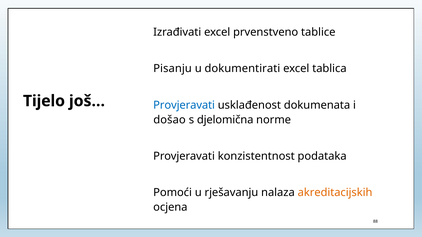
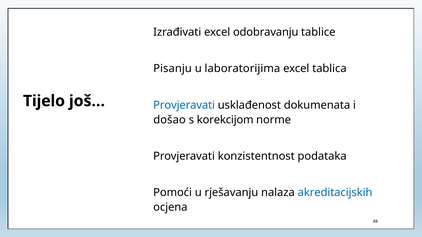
prvenstveno: prvenstveno -> odobravanju (266, 32)
dokumentirati: dokumentirati -> laboratorijima (242, 69)
djelomična: djelomična -> korekcijom (225, 120)
akreditacijskih colour: orange -> blue (335, 193)
